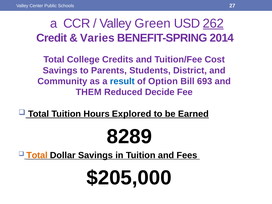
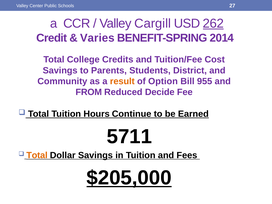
Green: Green -> Cargill (153, 24)
result colour: blue -> orange (122, 81)
693: 693 -> 955 (205, 81)
THEM: THEM -> FROM (89, 92)
Explored: Explored -> Continue (132, 114)
8289: 8289 -> 5711 (129, 137)
$205,000 underline: none -> present (129, 178)
